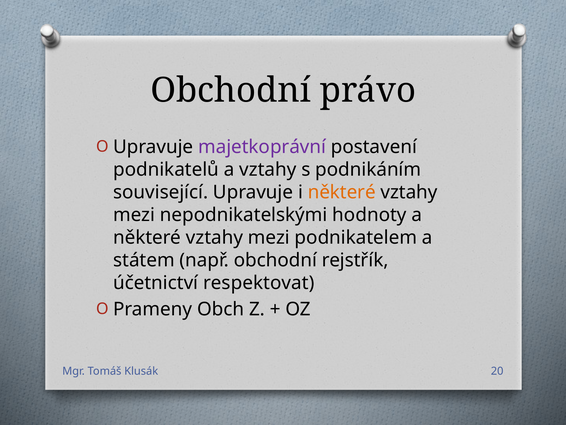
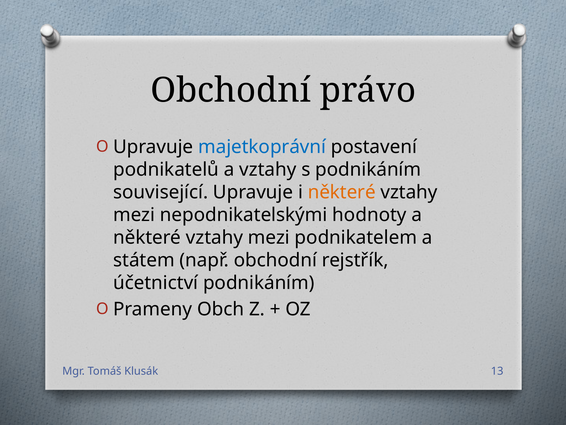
majetkoprávní colour: purple -> blue (262, 147)
účetnictví respektovat: respektovat -> podnikáním (259, 282)
20: 20 -> 13 (497, 371)
